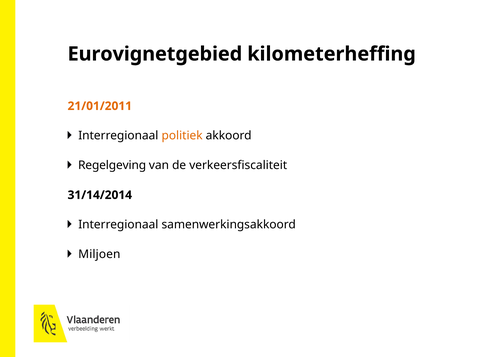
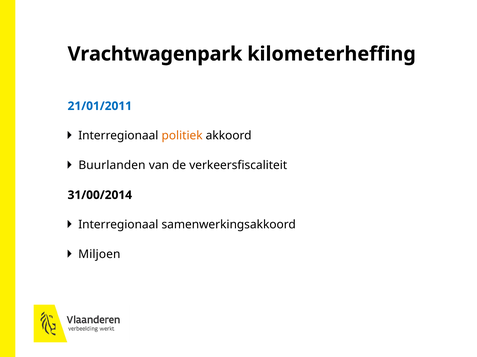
Eurovignetgebied: Eurovignetgebied -> Vrachtwagenpark (155, 54)
21/01/2011 colour: orange -> blue (100, 106)
Regelgeving: Regelgeving -> Buurlanden (112, 166)
31/14/2014: 31/14/2014 -> 31/00/2014 (100, 195)
